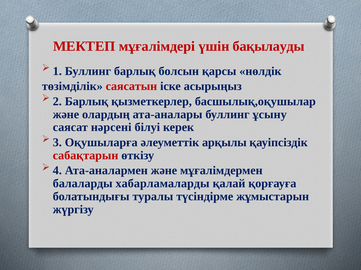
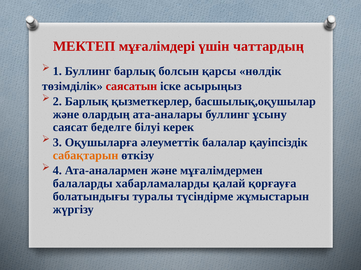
бақылауды: бақылауды -> чаттардың (268, 46)
нәрсені: нәрсені -> беделге (111, 128)
арқылы: арқылы -> балалар (224, 143)
сабақтарын colour: red -> orange (86, 156)
